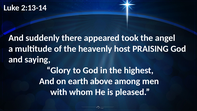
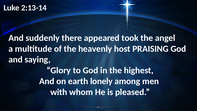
above: above -> lonely (101, 81)
